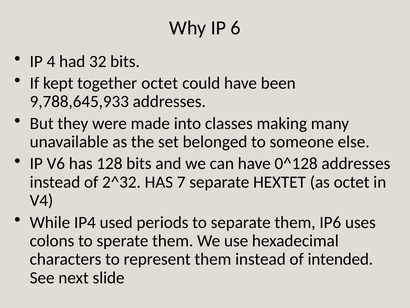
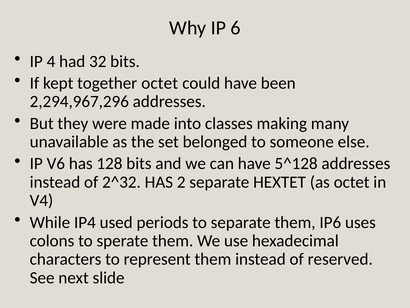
9,788,645,933: 9,788,645,933 -> 2,294,967,296 (79, 101)
0^128: 0^128 -> 5^128 (296, 163)
7: 7 -> 2 (181, 182)
intended: intended -> reserved (340, 259)
